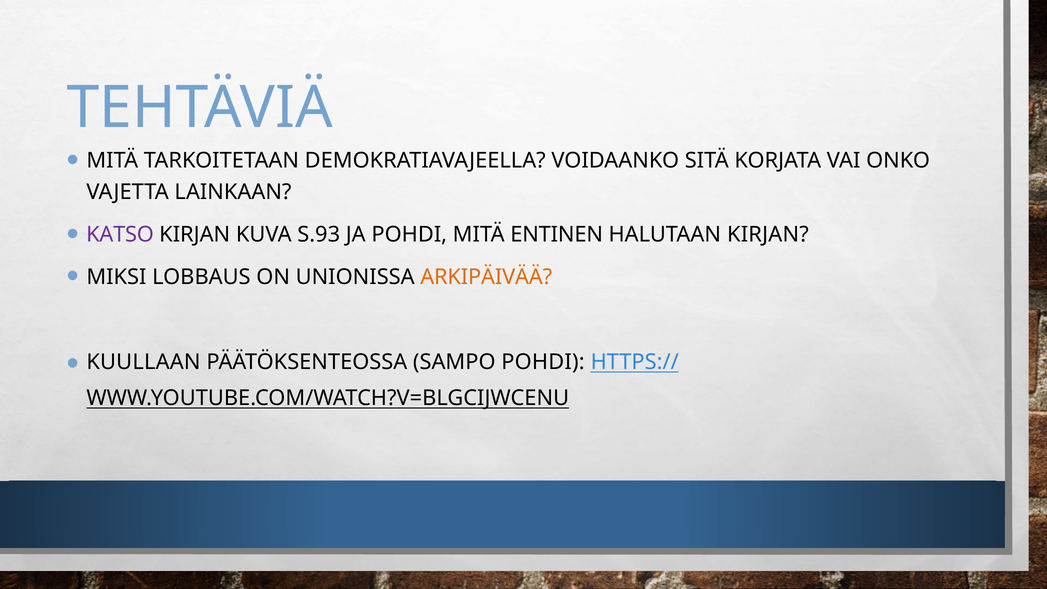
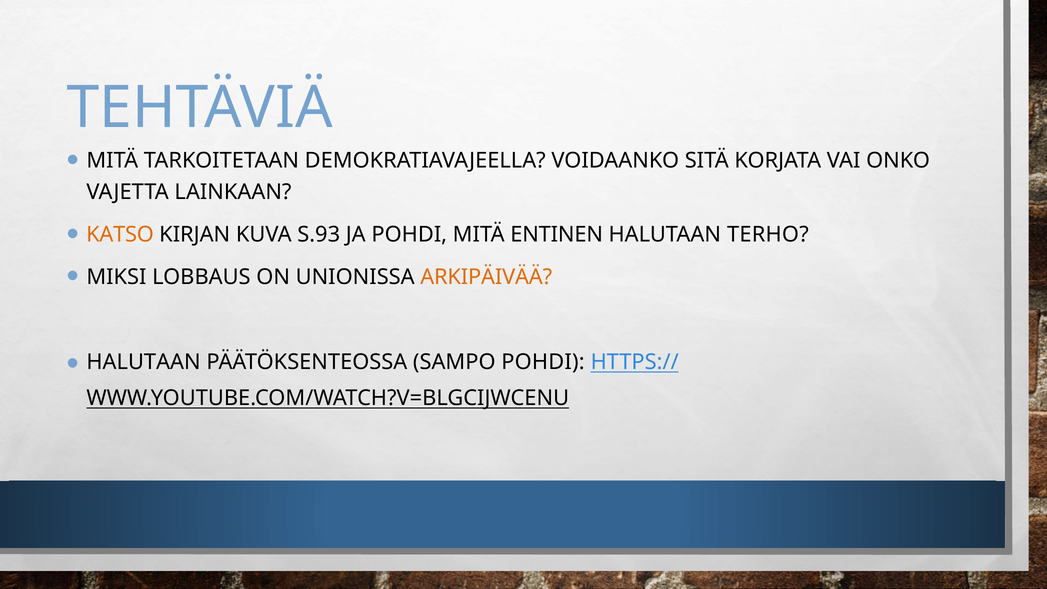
KATSO colour: purple -> orange (120, 234)
HALUTAAN KIRJAN: KIRJAN -> TERHO (768, 234)
KUULLAAN: KUULLAAN -> HALUTAAN (144, 362)
